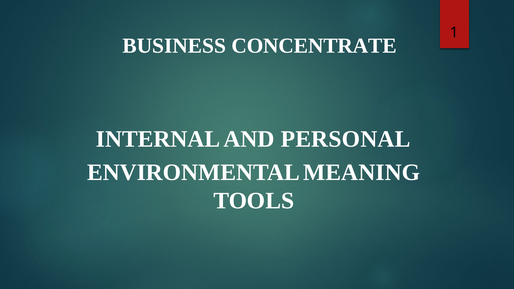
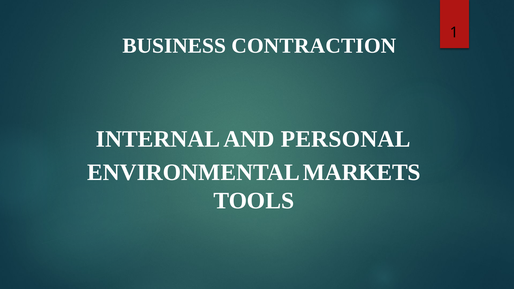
CONCENTRATE: CONCENTRATE -> CONTRACTION (314, 46)
MEANING: MEANING -> MARKETS (362, 173)
